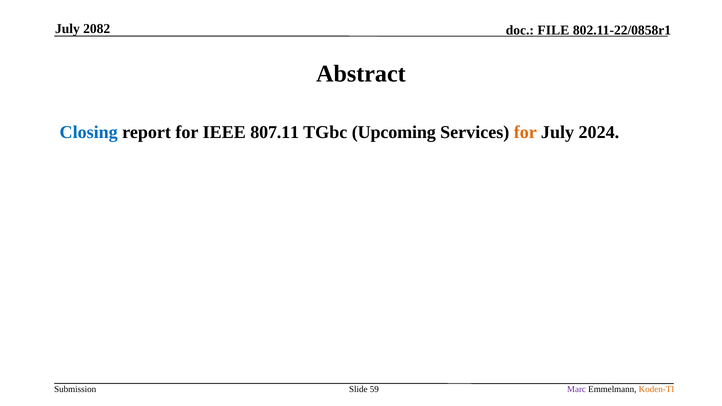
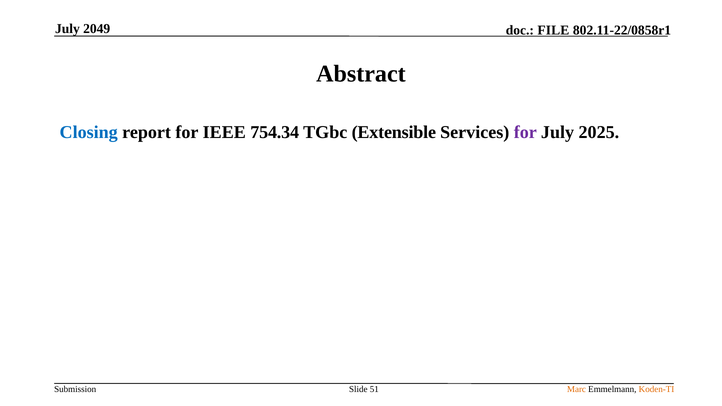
2082: 2082 -> 2049 (97, 29)
807.11: 807.11 -> 754.34 (275, 132)
Upcoming: Upcoming -> Extensible (394, 132)
for colour: orange -> purple (525, 132)
2024: 2024 -> 2025 (599, 132)
59: 59 -> 51 (374, 390)
Marc colour: purple -> orange (577, 390)
